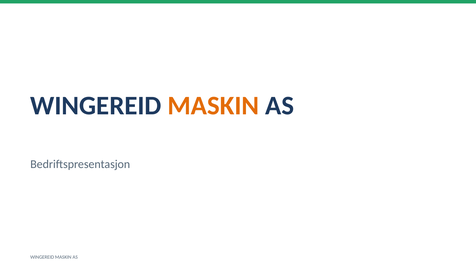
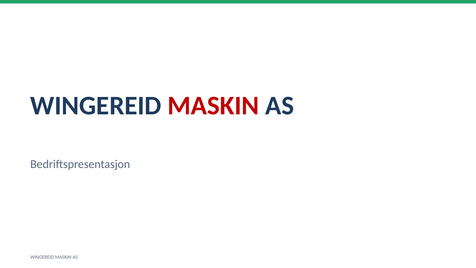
MASKIN colour: orange -> red (213, 106)
